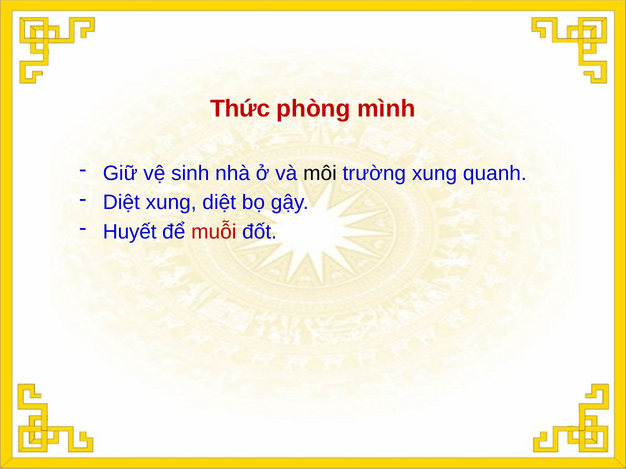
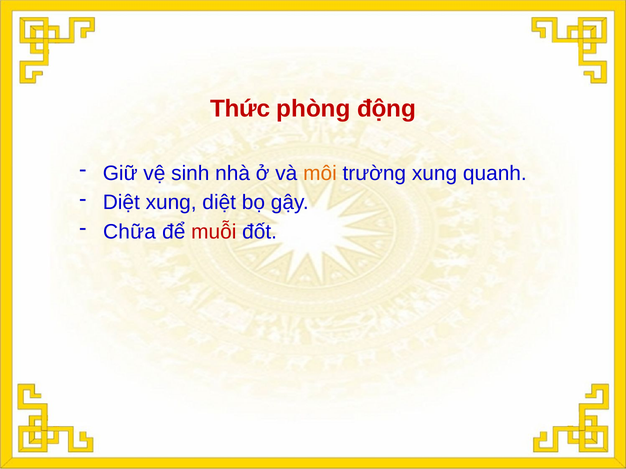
mình: mình -> động (387, 109)
môi colour: black -> orange (320, 174)
Huyết: Huyết -> Chữa (129, 232)
